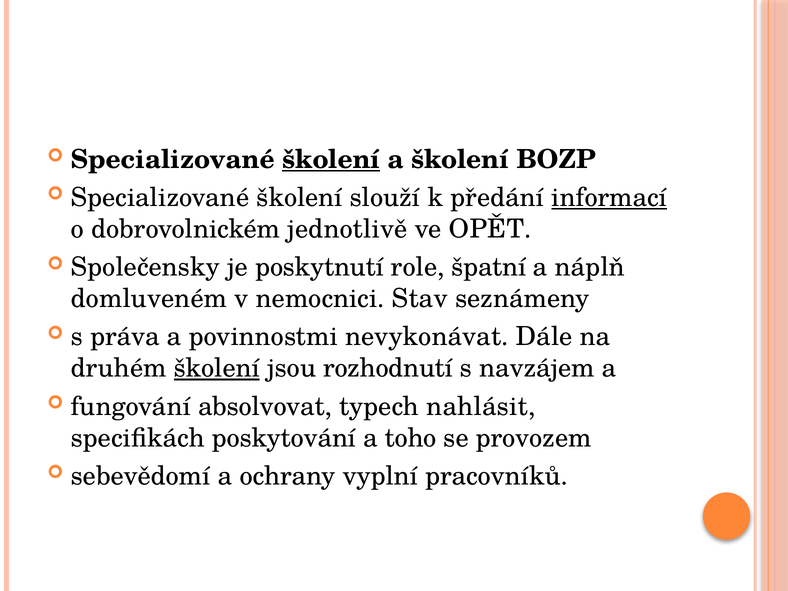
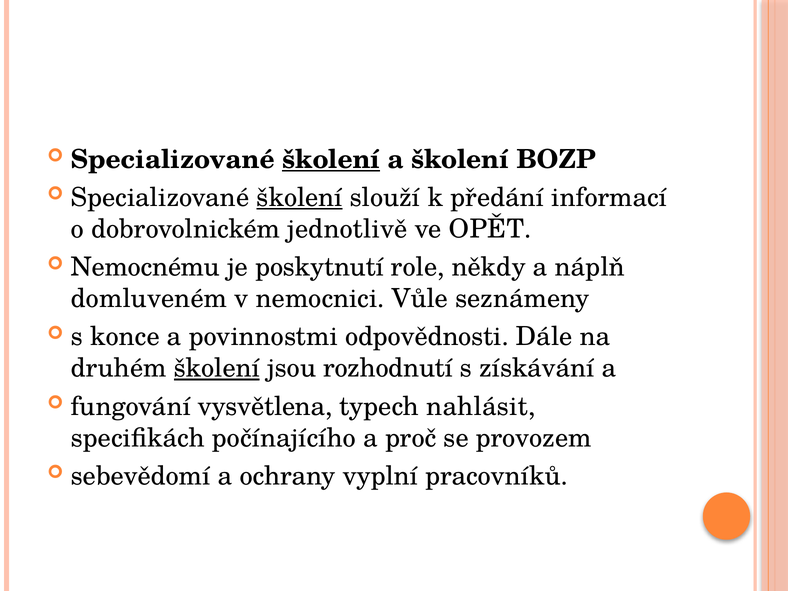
školení underline: none -> present (300, 197)
informací underline: present -> none (609, 197)
Společensky: Společensky -> Nemocnému (145, 267)
špatní: špatní -> někdy (489, 267)
Stav: Stav -> Vůle (420, 299)
práva: práva -> konce (125, 337)
nevykonávat: nevykonávat -> odpovědnosti (427, 337)
navzájem: navzájem -> získávání (537, 368)
absolvovat: absolvovat -> vysvětlena (265, 406)
poskytování: poskytování -> počínajícího (284, 438)
toho: toho -> proč (411, 438)
